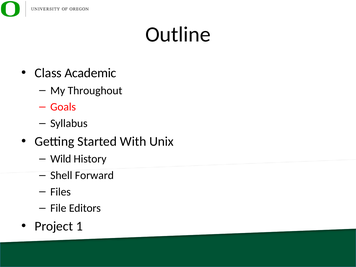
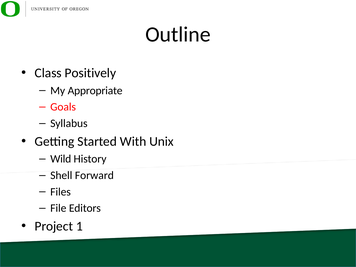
Academic: Academic -> Positively (90, 73)
Throughout: Throughout -> Appropriate (95, 91)
